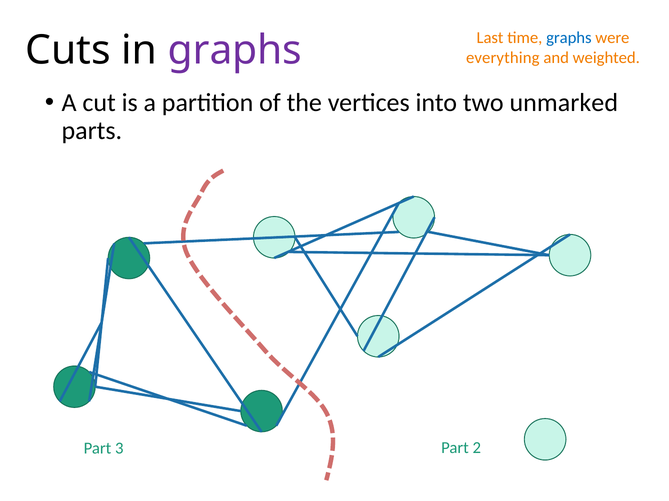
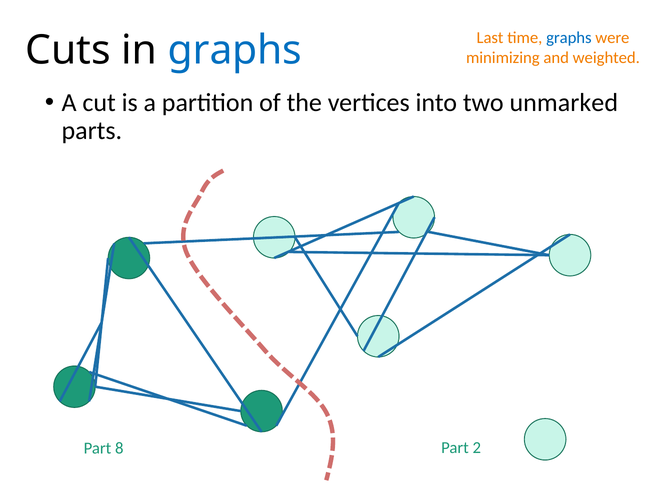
graphs colour: purple -> blue (235, 50)
everything: everything -> minimizing (503, 58)
3: 3 -> 8 (119, 449)
